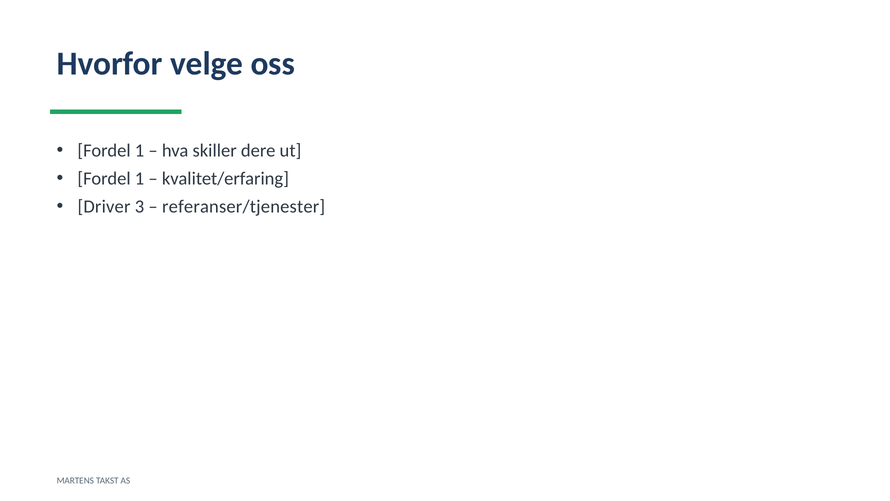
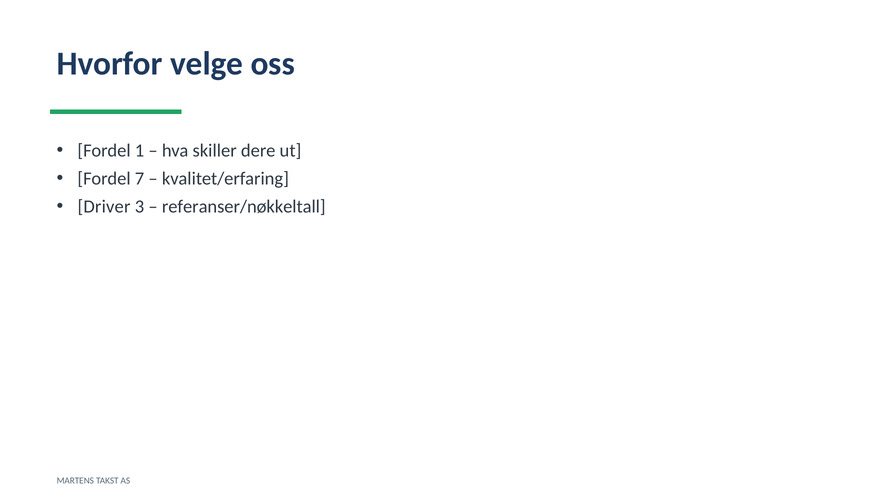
1: 1 -> 7 (140, 179)
referanser/tjenester: referanser/tjenester -> referanser/nøkkeltall (244, 206)
